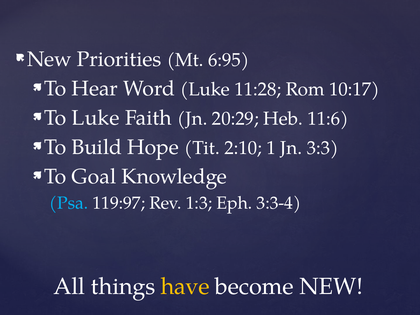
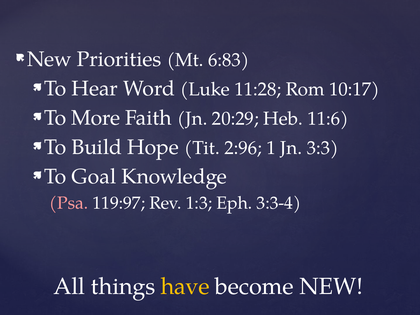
6:95: 6:95 -> 6:83 (229, 60)
To Luke: Luke -> More (96, 118)
2:10: 2:10 -> 2:96 (243, 148)
Psa colour: light blue -> pink (69, 203)
